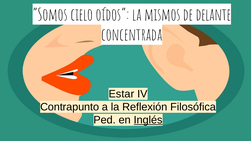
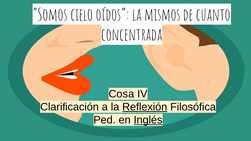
delante: delante -> cuanto (213, 15)
Estar: Estar -> Cosa (121, 94)
Contrapunto: Contrapunto -> Clarificación (70, 107)
Reflexión underline: none -> present (145, 107)
